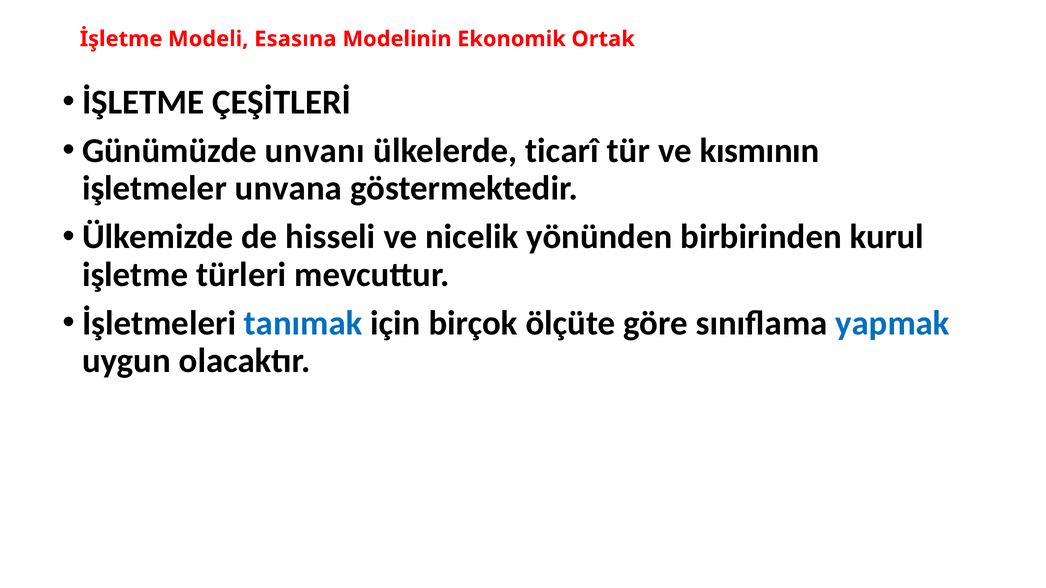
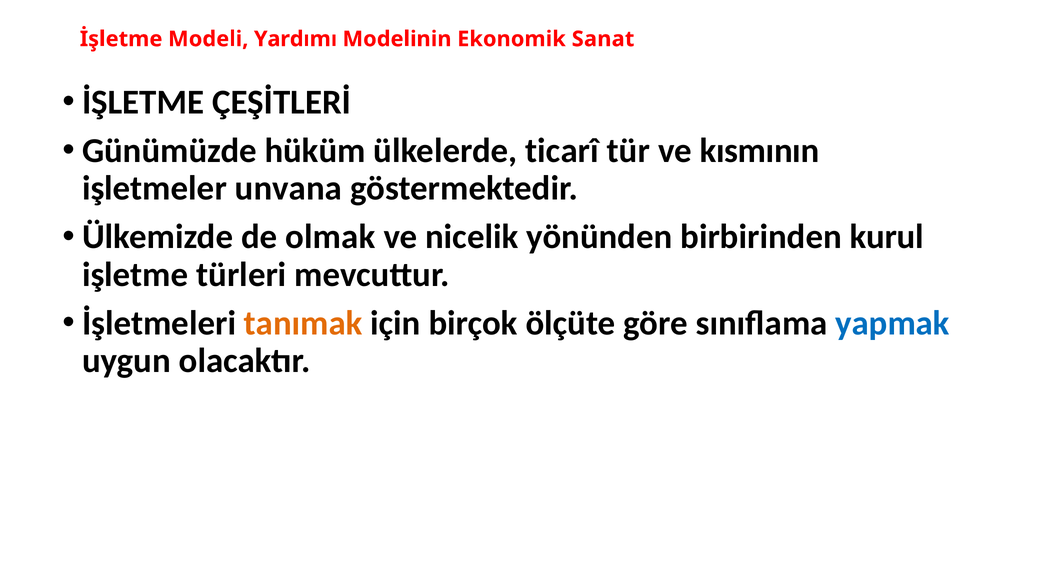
Esasına: Esasına -> Yardımı (296, 39)
Ortak: Ortak -> Sanat (603, 39)
unvanı: unvanı -> hüküm (315, 151)
hisseli: hisseli -> olmak (330, 237)
tanımak colour: blue -> orange (303, 323)
